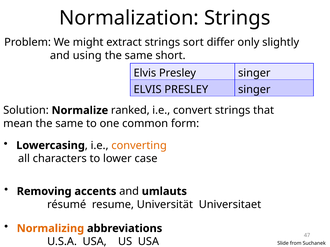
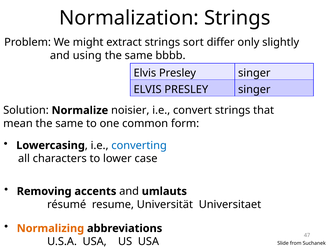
short: short -> bbbb (170, 56)
ranked: ranked -> noisier (130, 111)
converting colour: orange -> blue (139, 146)
